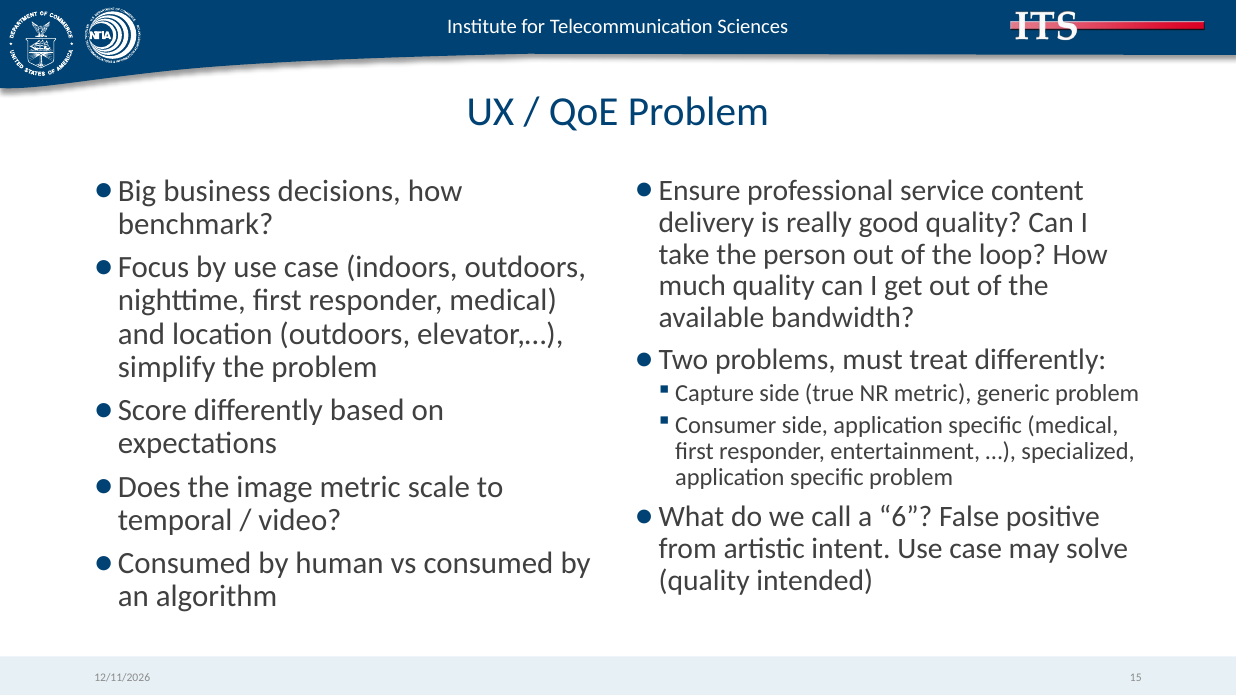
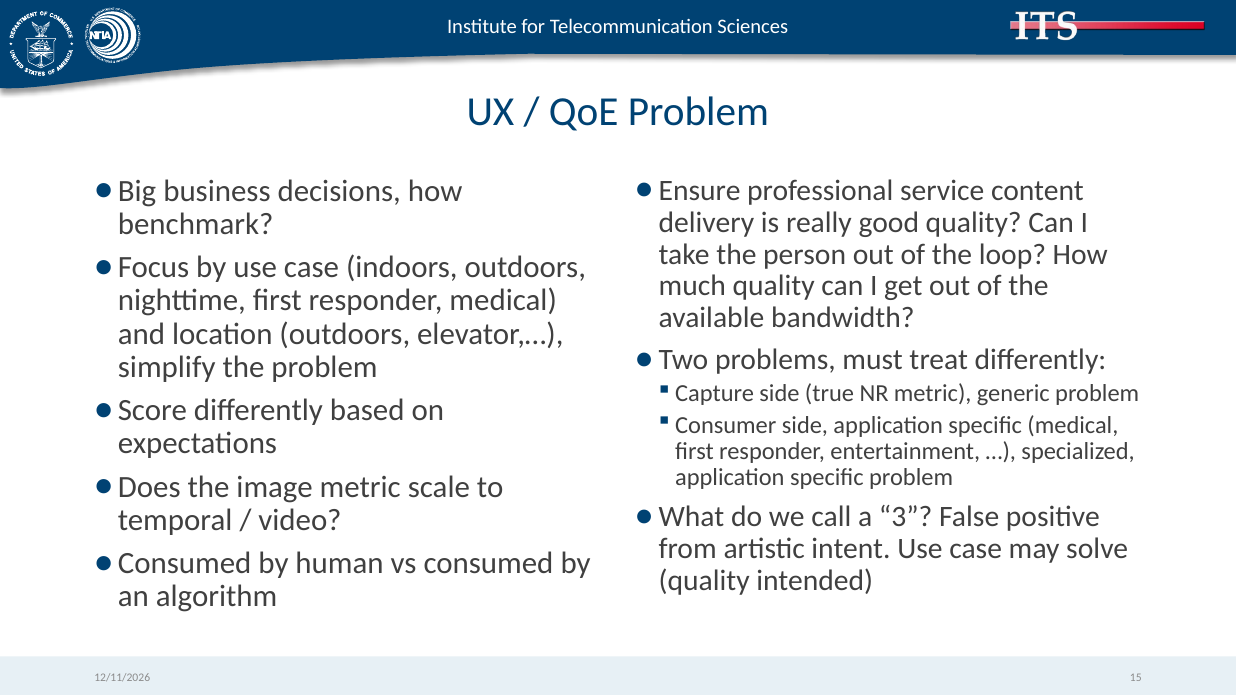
6: 6 -> 3 (906, 517)
